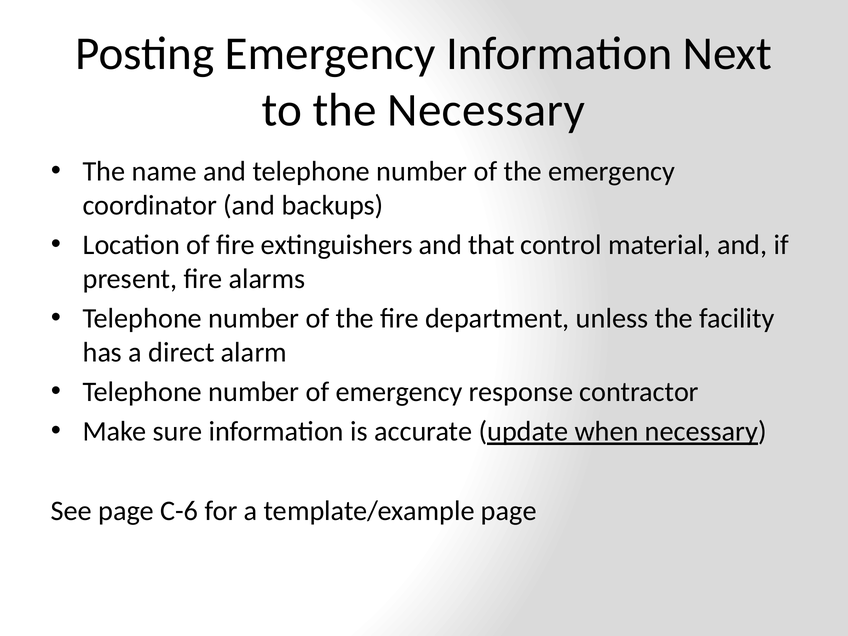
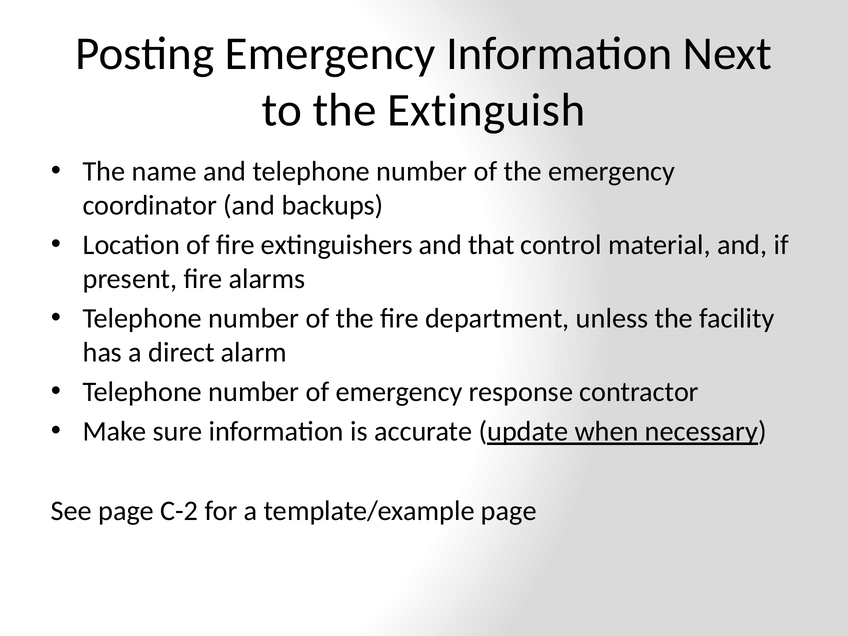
the Necessary: Necessary -> Extinguish (486, 110)
C-6: C-6 -> C-2 (179, 511)
